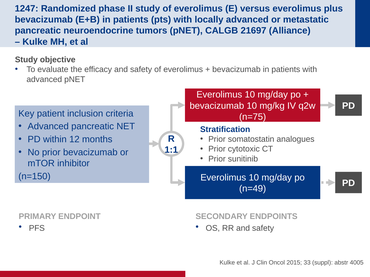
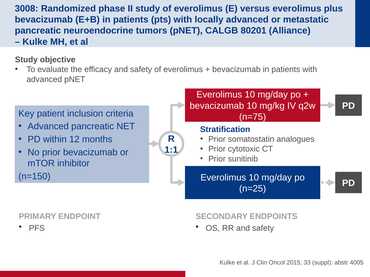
1247: 1247 -> 3008 (27, 9)
21697: 21697 -> 80201 (254, 31)
n=49: n=49 -> n=25 (253, 189)
